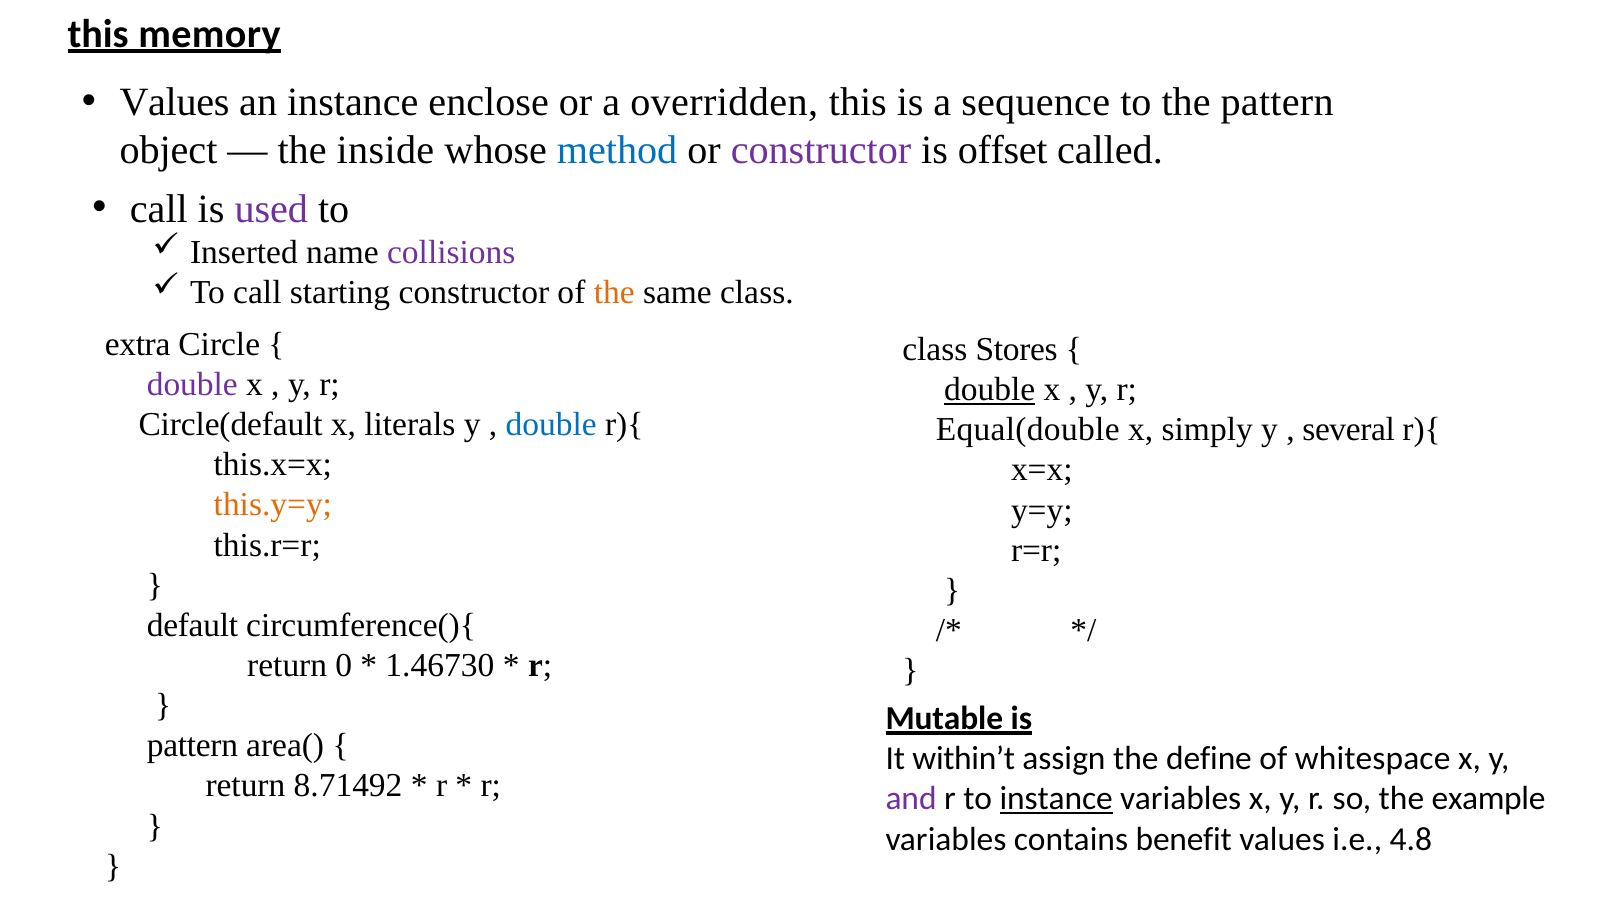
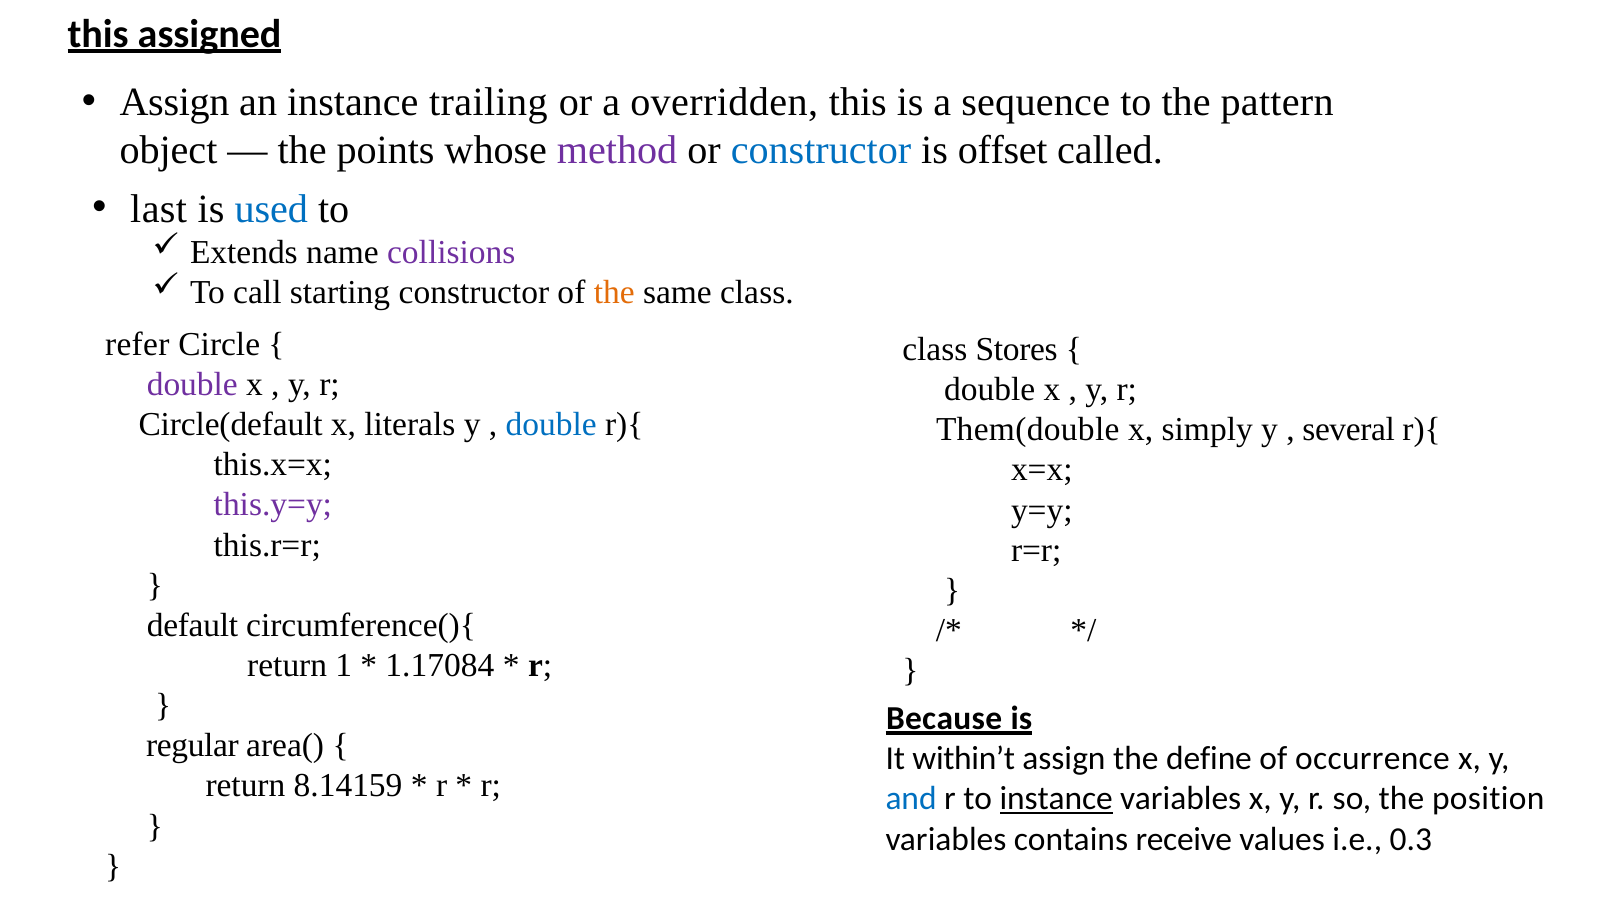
memory: memory -> assigned (210, 34)
Values: Values -> Assign (175, 103)
enclose: enclose -> trailing (488, 103)
inside: inside -> points (386, 151)
method colour: blue -> purple (617, 151)
constructor colour: purple -> blue (821, 151)
call: call -> last (159, 209)
used colour: purple -> blue (271, 209)
Inserted: Inserted -> Extends (244, 253)
extra: extra -> refer (137, 344)
double underline: present -> none (990, 390)
Equal(double: Equal(double -> Them(double (1028, 430)
this.y=y colour: orange -> purple (273, 505)
0: 0 -> 1 (344, 665)
1.46730: 1.46730 -> 1.17084 (440, 665)
Mutable: Mutable -> Because (944, 718)
pattern: pattern -> regular (192, 746)
whitespace: whitespace -> occurrence (1372, 758)
8.71492: 8.71492 -> 8.14159 (348, 786)
and colour: purple -> blue (911, 799)
example: example -> position (1488, 799)
benefit: benefit -> receive (1184, 839)
4.8: 4.8 -> 0.3 (1411, 839)
